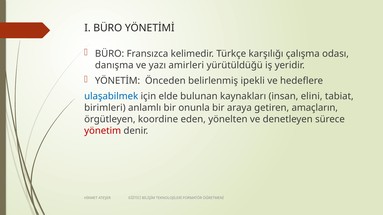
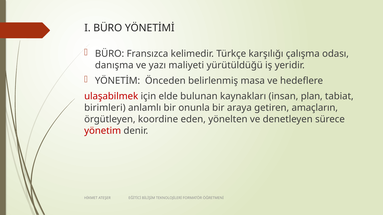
amirleri: amirleri -> maliyeti (186, 65)
ipekli: ipekli -> masa (253, 81)
ulaşabilmek colour: blue -> red (111, 96)
elini: elini -> plan (312, 96)
